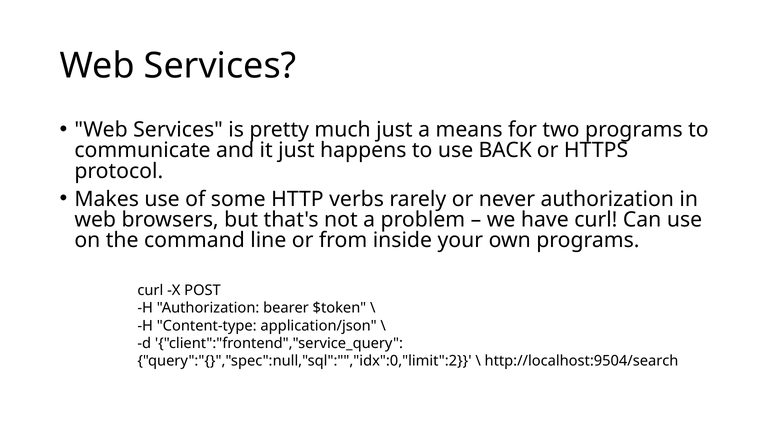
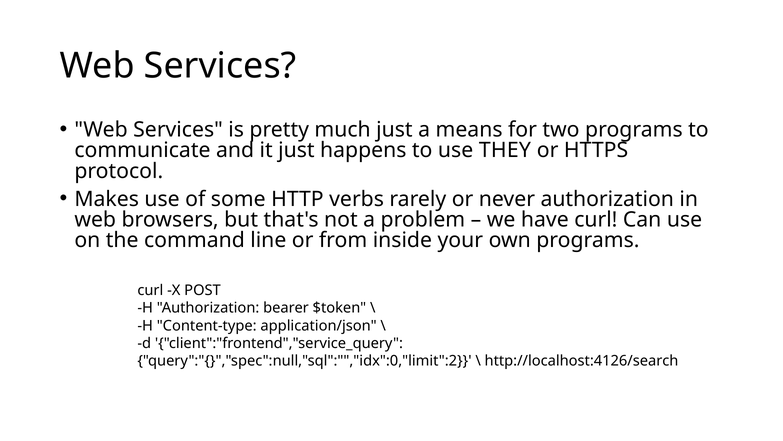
BACK: BACK -> THEY (505, 150)
http://localhost:9504/search: http://localhost:9504/search -> http://localhost:4126/search (582, 361)
